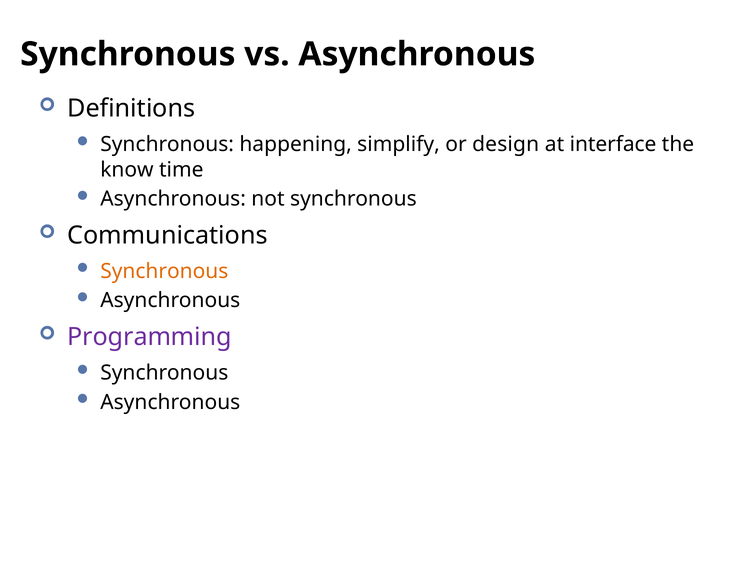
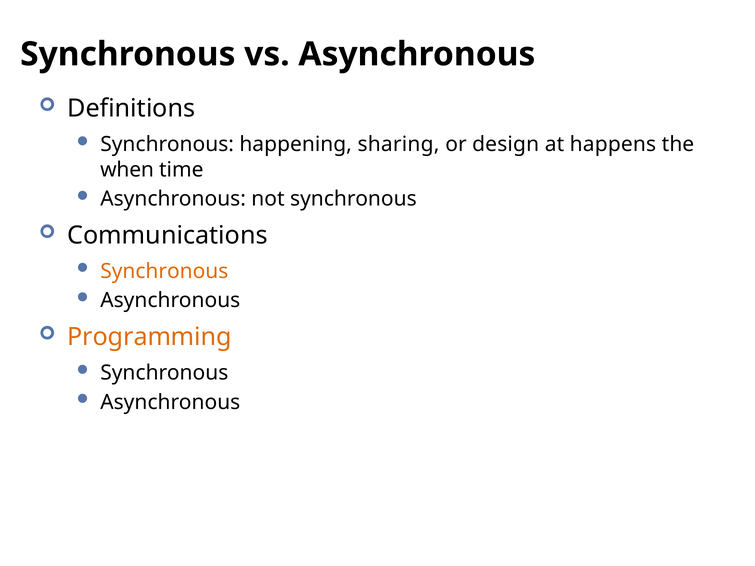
simplify: simplify -> sharing (398, 145)
interface: interface -> happens (613, 145)
know: know -> when (127, 170)
Programming colour: purple -> orange (150, 337)
